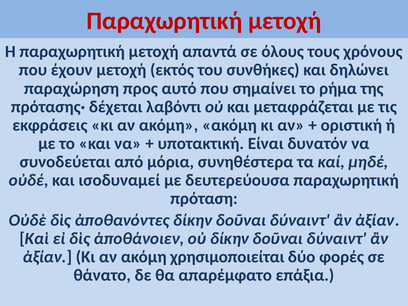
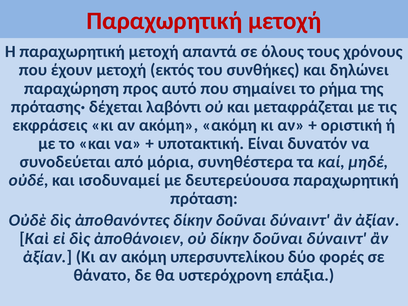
χρησιμοποιείται: χρησιμοποιείται -> υπερσυντελίκου (227, 257)
απαρέμφατο: απαρέμφατο -> υστερόχρονη (225, 275)
